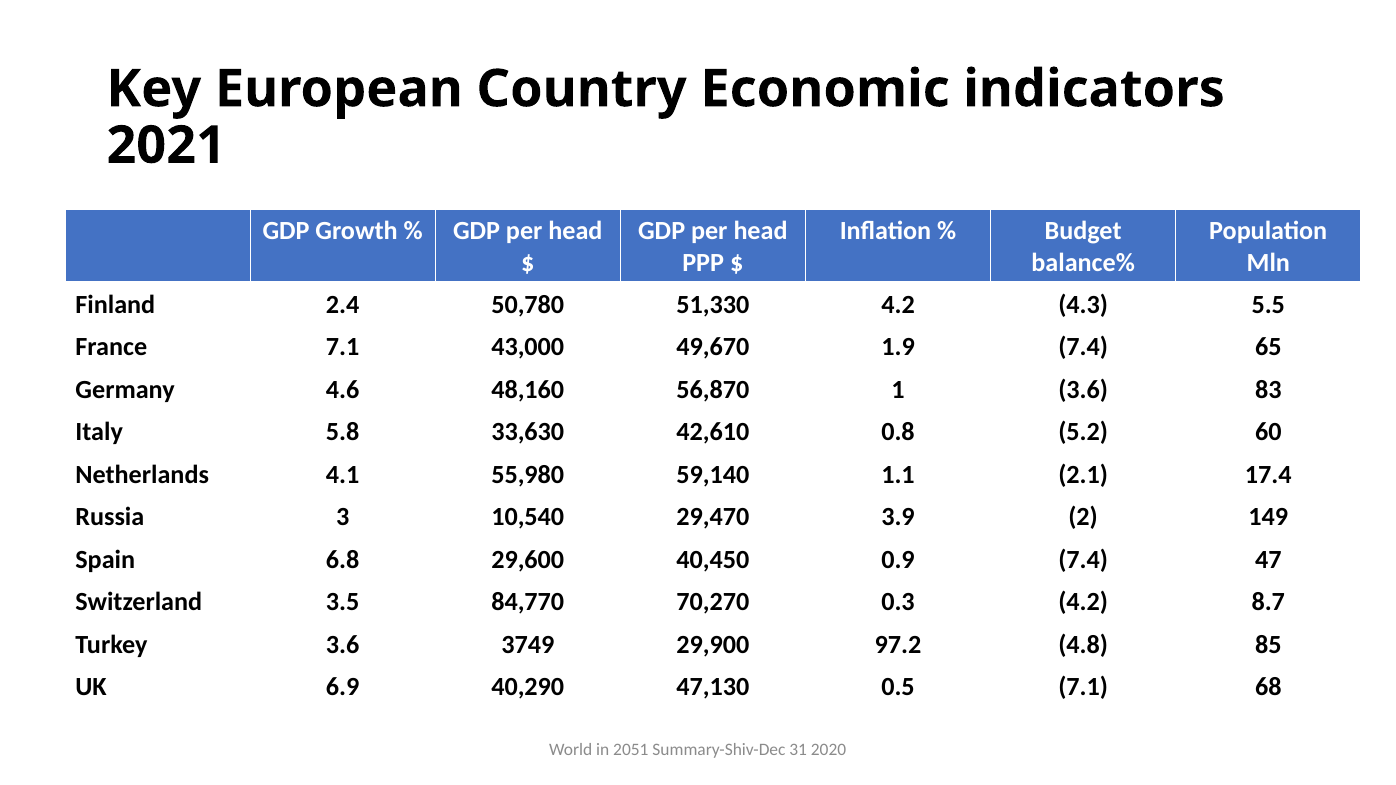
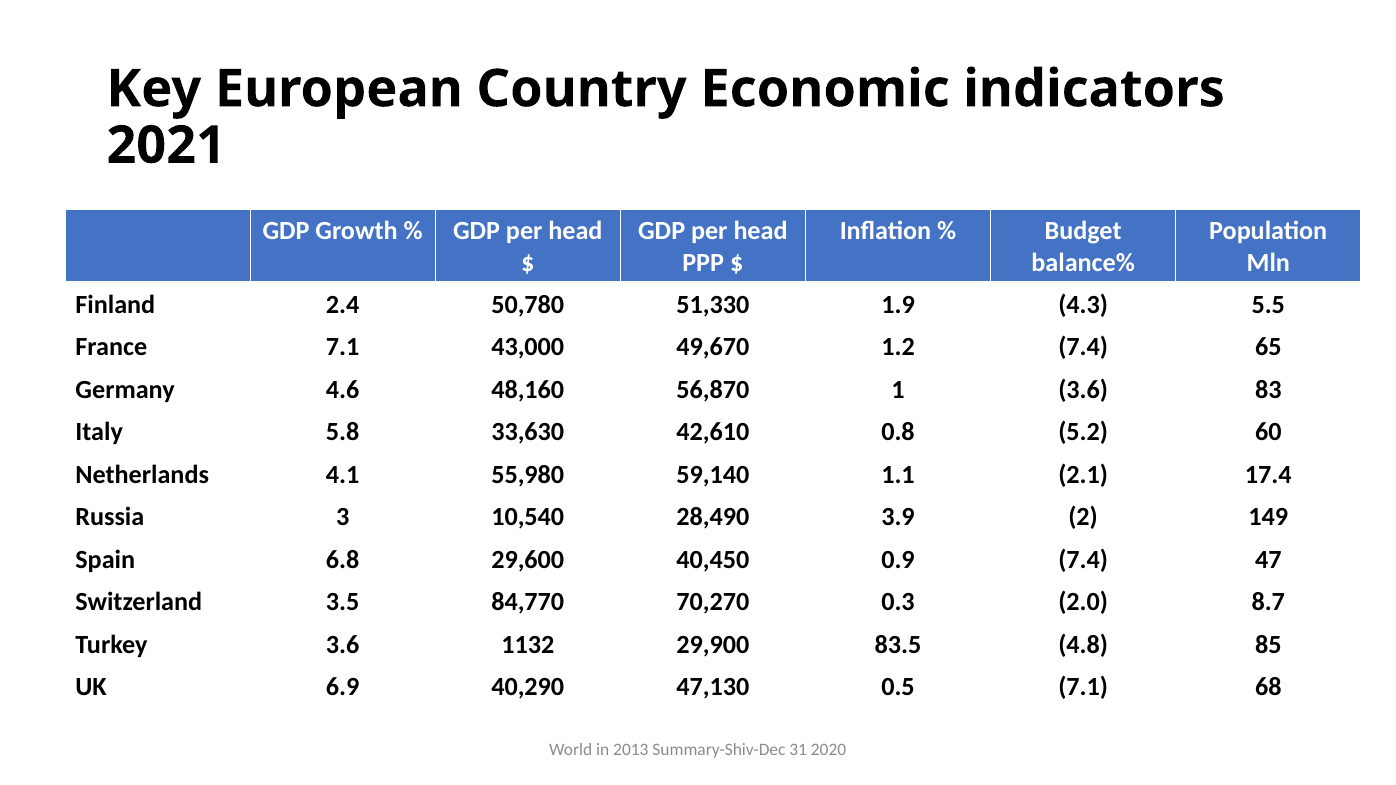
51,330 4.2: 4.2 -> 1.9 (898, 305)
1.9: 1.9 -> 1.2 (898, 347)
29,470: 29,470 -> 28,490 (713, 517)
0.3 4.2: 4.2 -> 2.0 (1083, 602)
3749: 3749 -> 1132 (528, 645)
97.2: 97.2 -> 83.5 (898, 645)
2051: 2051 -> 2013 (631, 750)
